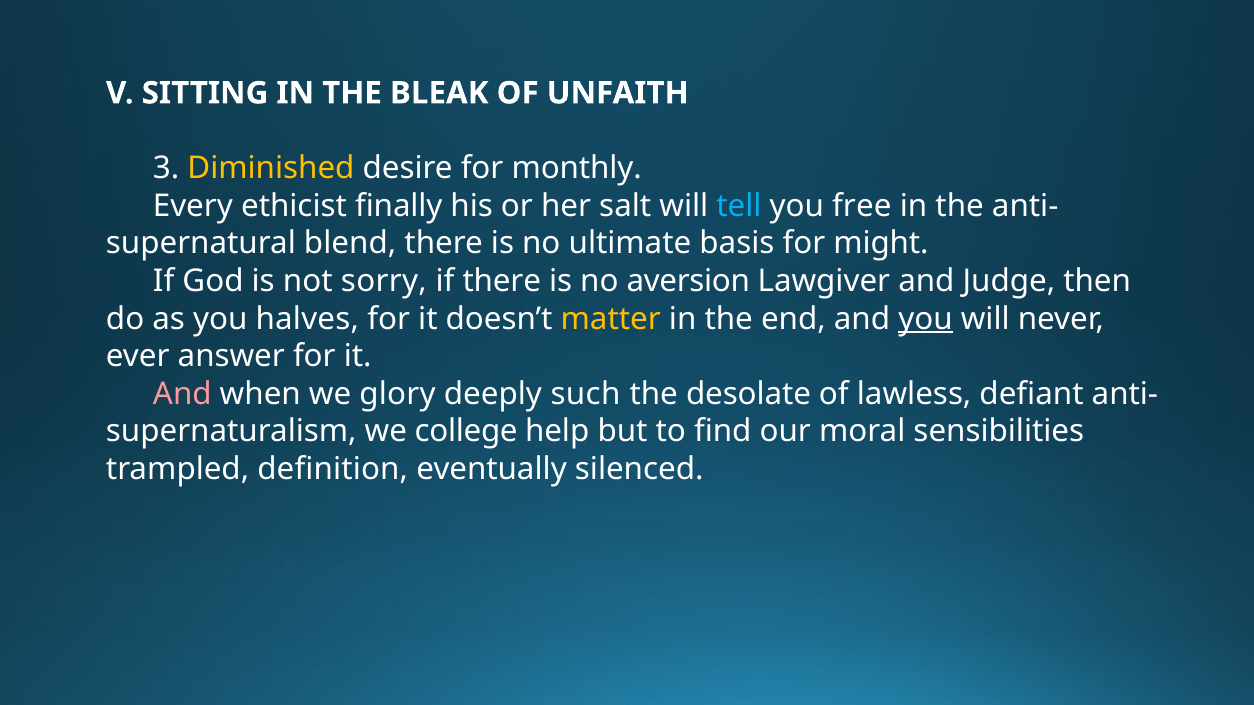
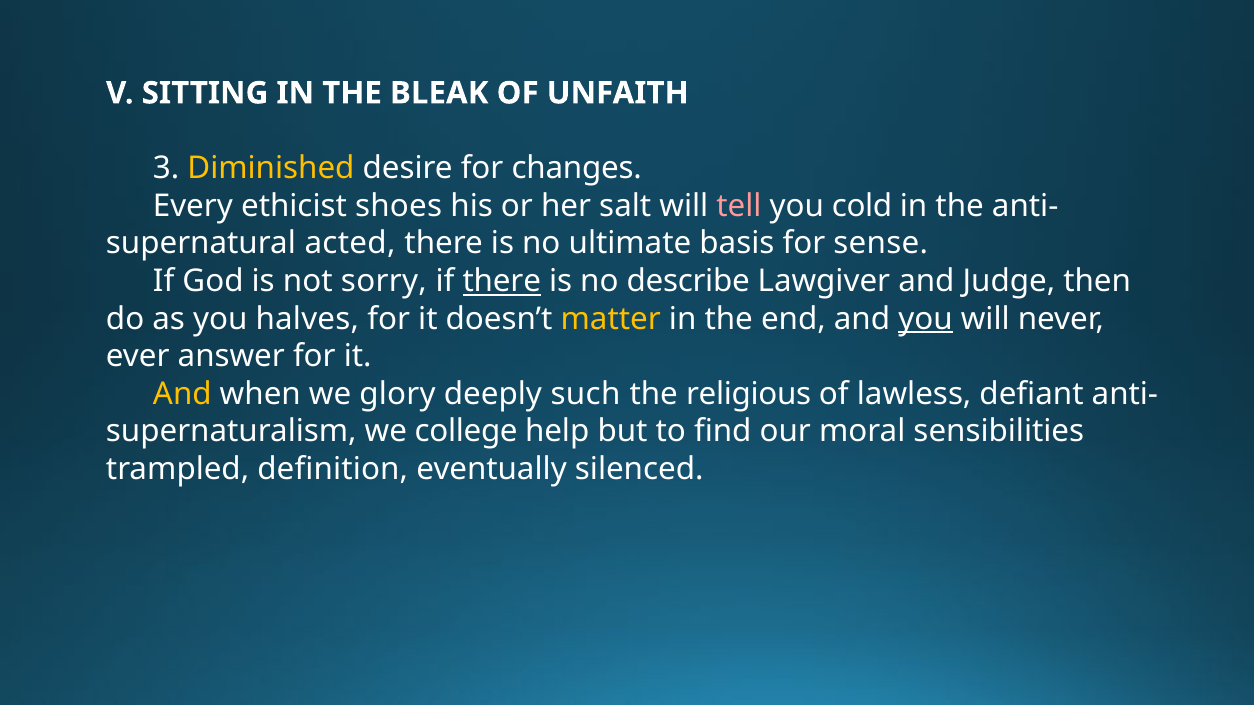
monthly: monthly -> changes (577, 168)
finally: finally -> shoes (399, 206)
tell colour: light blue -> pink (739, 206)
free: free -> cold (862, 206)
blend: blend -> acted (350, 244)
might: might -> sense (881, 244)
there underline: none -> present (502, 281)
aversion: aversion -> describe (688, 281)
And colour: pink -> yellow (182, 394)
desolate: desolate -> religious (749, 394)
